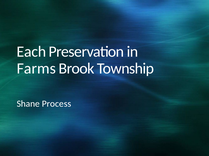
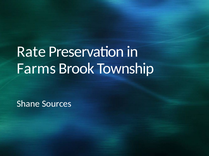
Each: Each -> Rate (31, 52)
Process: Process -> Sources (57, 104)
